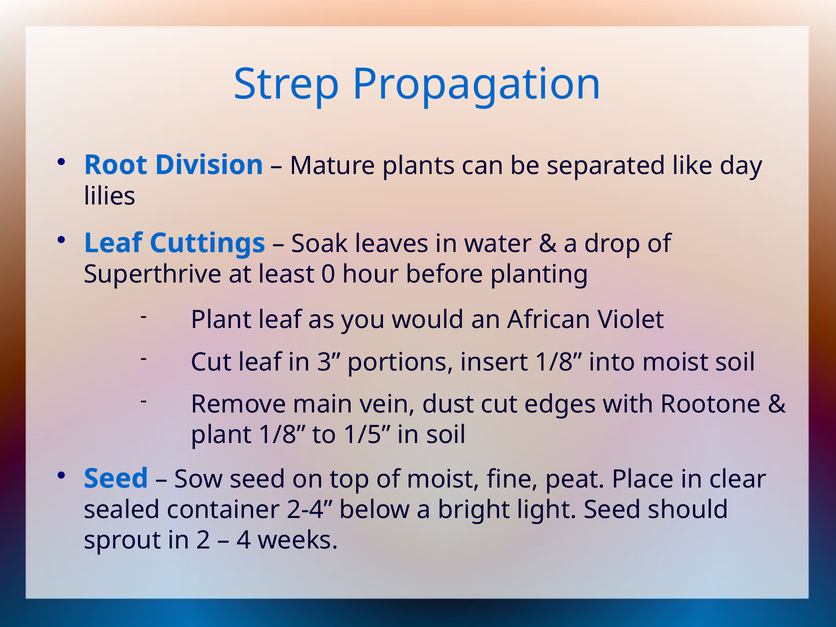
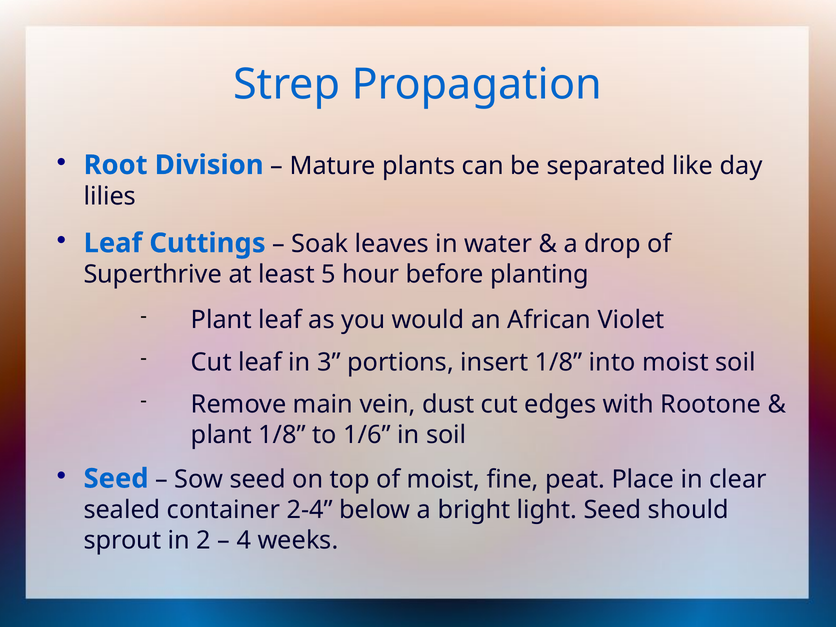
0: 0 -> 5 (328, 275)
1/5: 1/5 -> 1/6 (367, 435)
